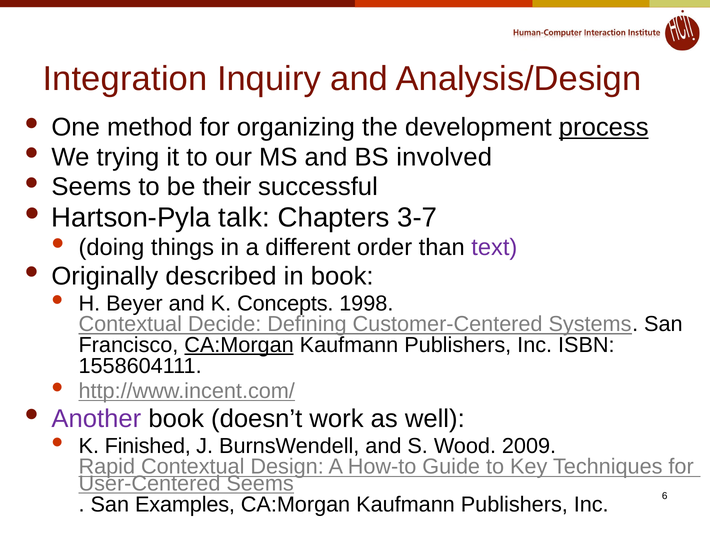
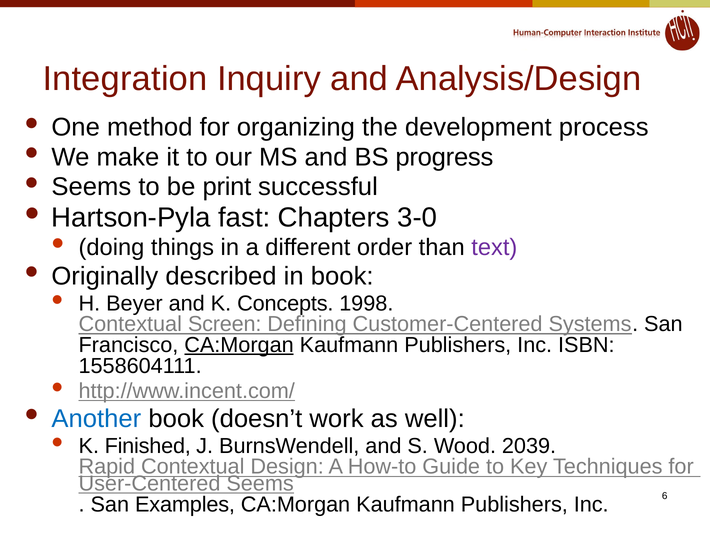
process underline: present -> none (604, 127)
trying: trying -> make (128, 157)
involved: involved -> progress (444, 157)
their: their -> print (227, 187)
talk: talk -> fast (244, 218)
3-7: 3-7 -> 3-0 (417, 218)
Decide: Decide -> Screen (225, 324)
Another colour: purple -> blue (96, 418)
2009: 2009 -> 2039 (529, 446)
